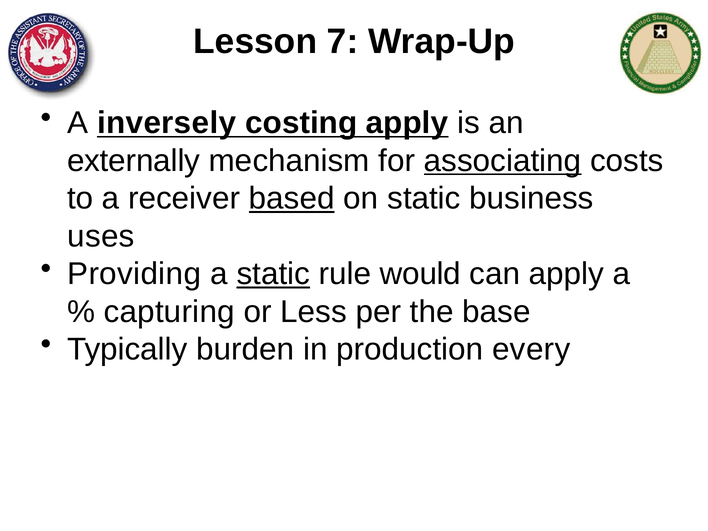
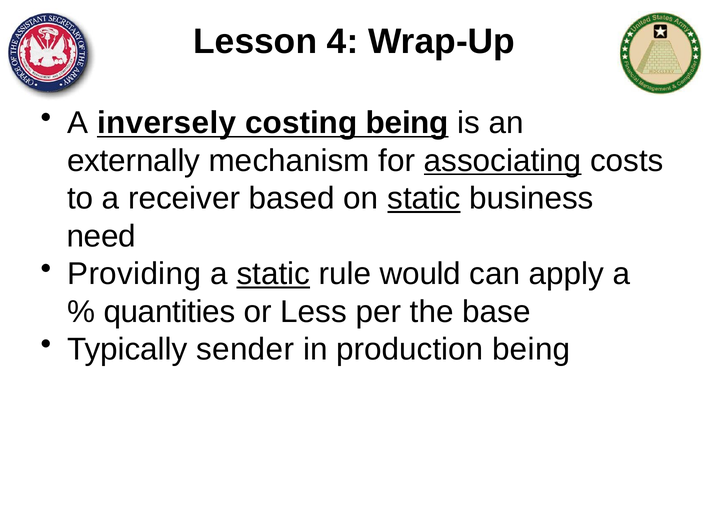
7: 7 -> 4 (343, 41)
costing apply: apply -> being (407, 123)
based underline: present -> none (292, 199)
static underline: none -> present (424, 199)
uses: uses -> need (101, 236)
capturing: capturing -> quantities (169, 312)
burden: burden -> sender (245, 350)
production every: every -> being (531, 350)
